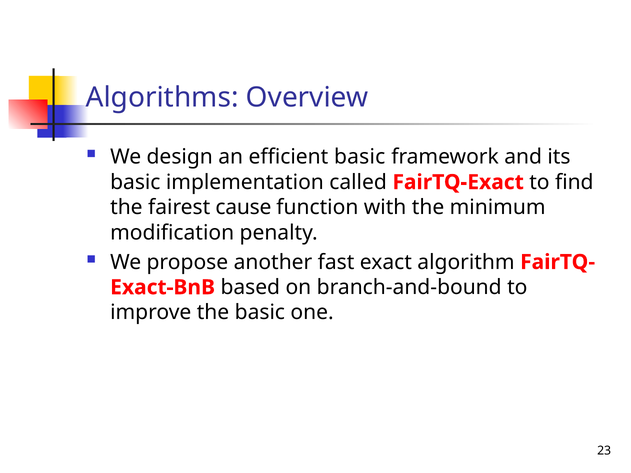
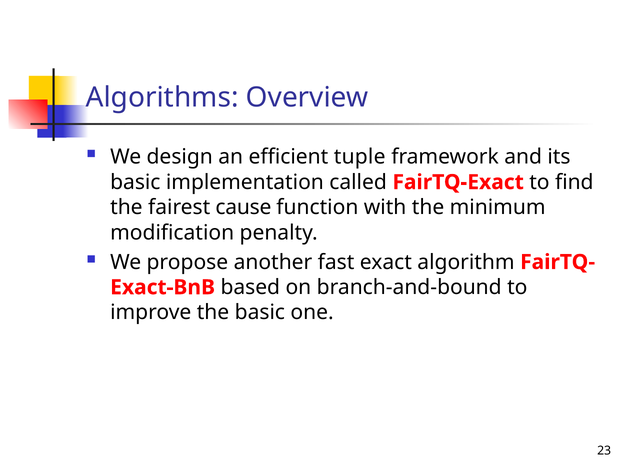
efficient basic: basic -> tuple (360, 157)
